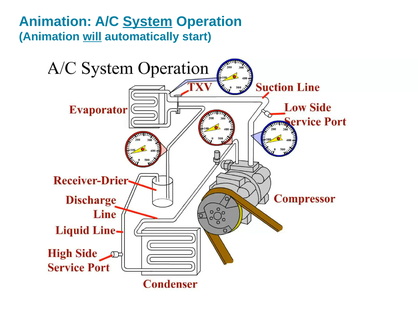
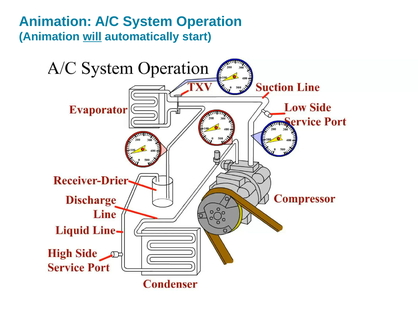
System underline: present -> none (148, 22)
